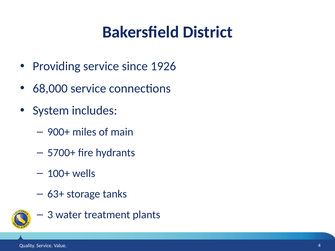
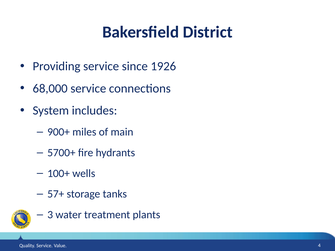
63+: 63+ -> 57+ (56, 194)
